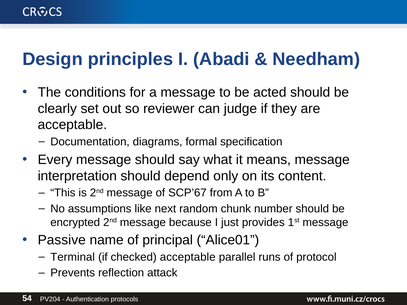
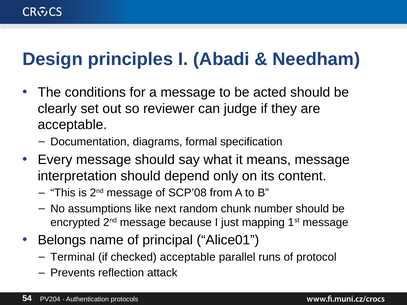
SCP’67: SCP’67 -> SCP’08 (187, 193)
provides: provides -> mapping (263, 222)
Passive: Passive -> Belongs (62, 240)
